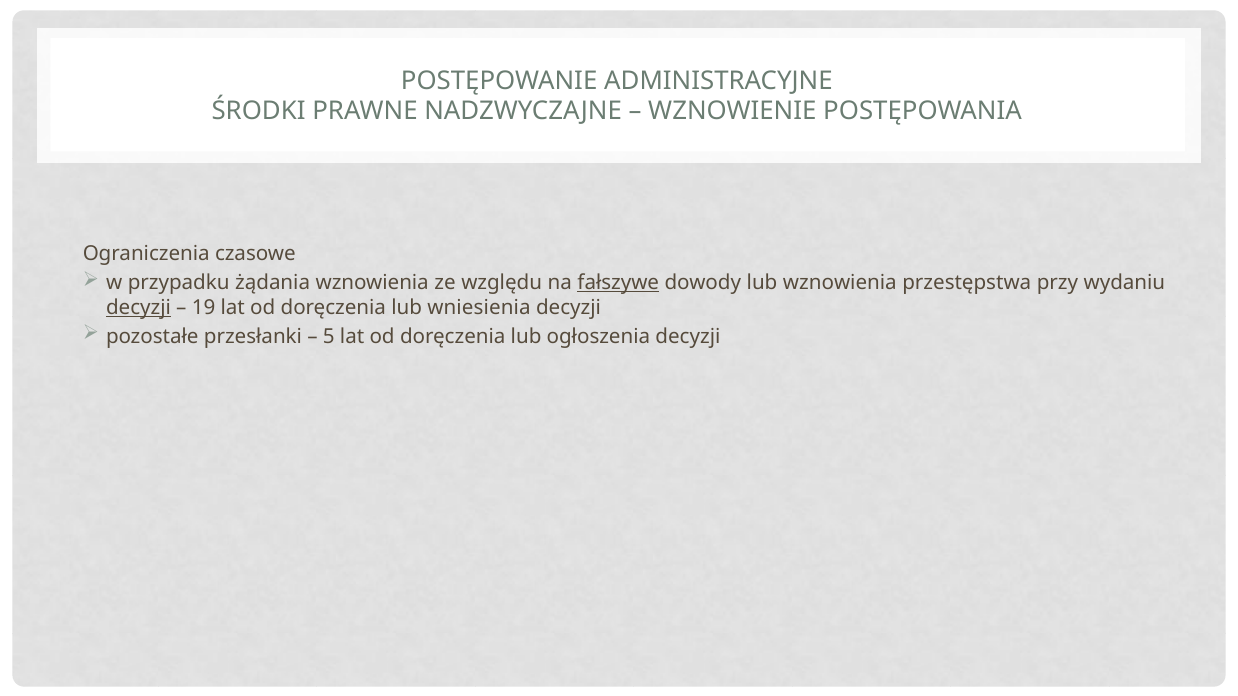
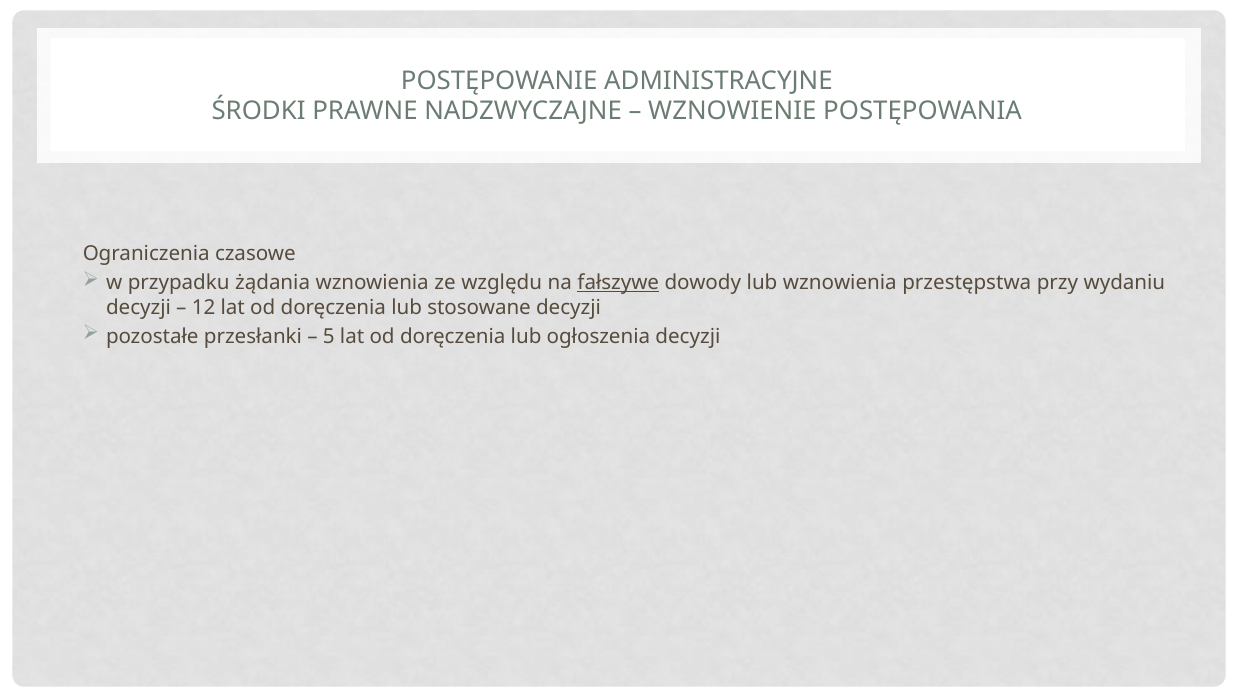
decyzji underline: present -> none (138, 308)
19: 19 -> 12 (204, 308)
wniesienia: wniesienia -> stosowane (479, 308)
